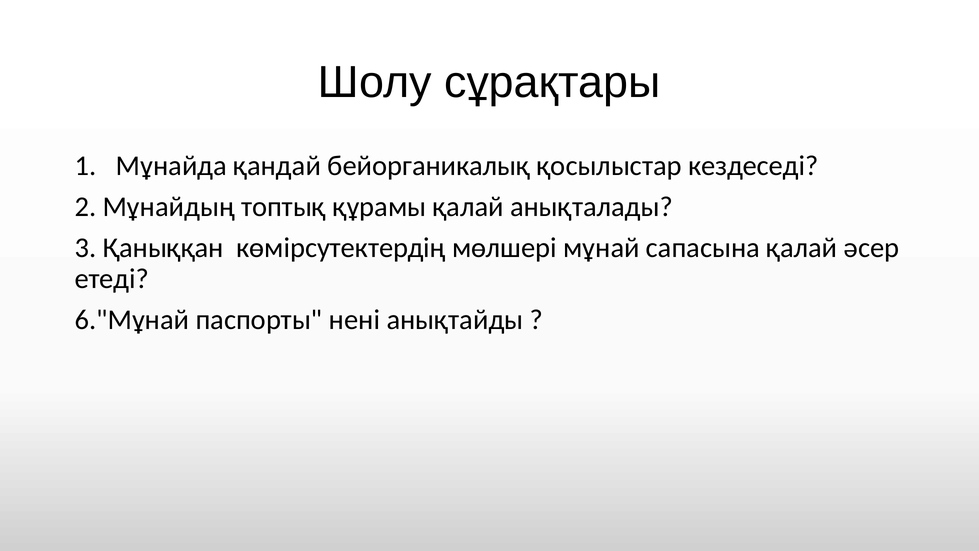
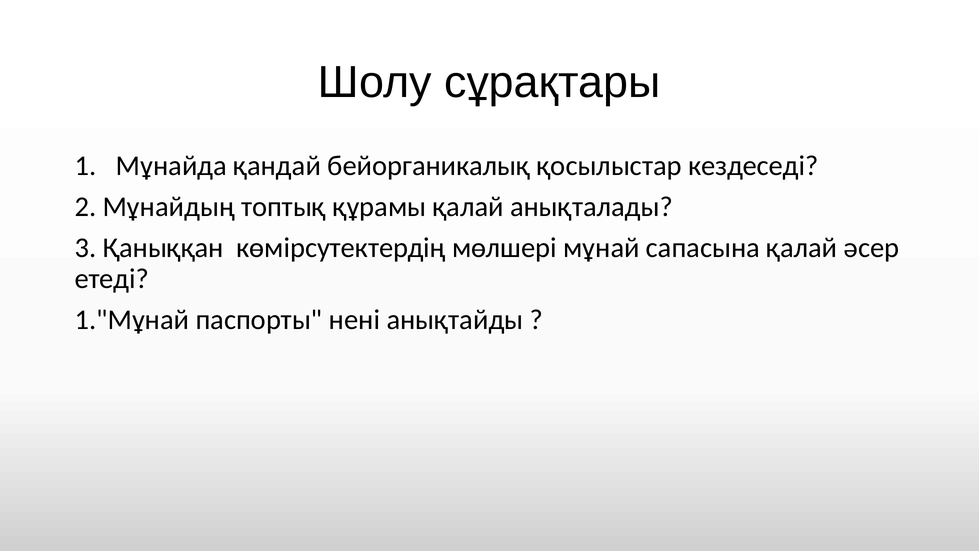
6."Мұнай: 6."Мұнай -> 1."Мұнай (132, 320)
